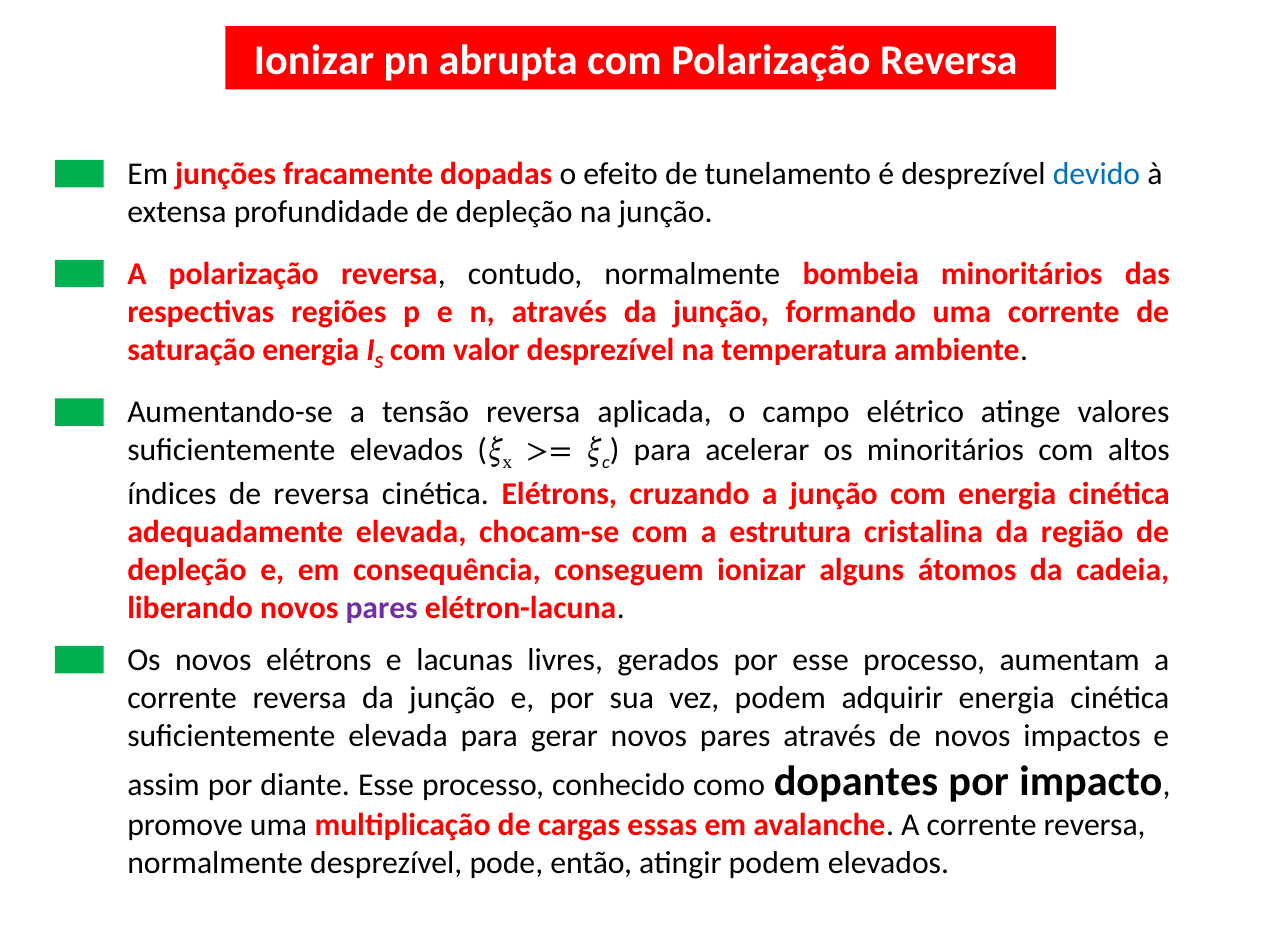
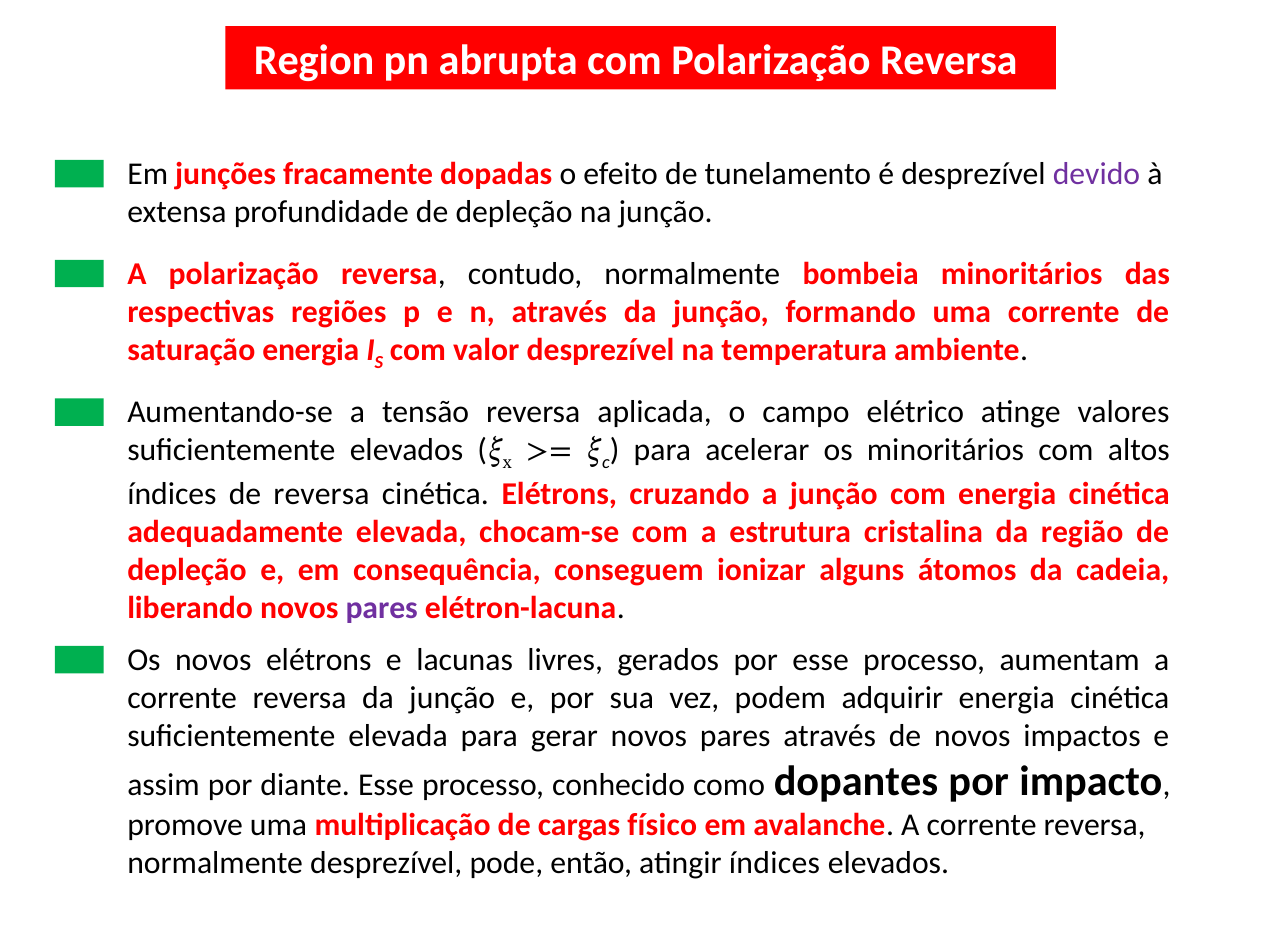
Ionizar: Ionizar -> Region (314, 61)
devido colour: blue -> purple (1096, 174)
essas: essas -> físico (662, 825)
atingir podem: podem -> índices (774, 863)
